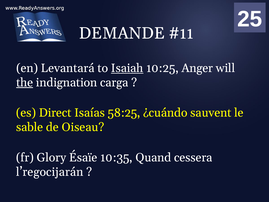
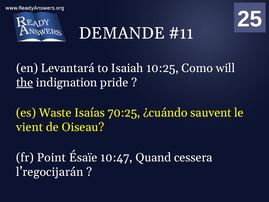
Isaiah underline: present -> none (127, 68)
Anger: Anger -> Como (197, 68)
carga: carga -> pride (114, 82)
Direct: Direct -> Waste (55, 113)
58:25: 58:25 -> 70:25 (124, 113)
sable: sable -> vient (30, 127)
Glory: Glory -> Point (51, 157)
10:35: 10:35 -> 10:47 (116, 157)
